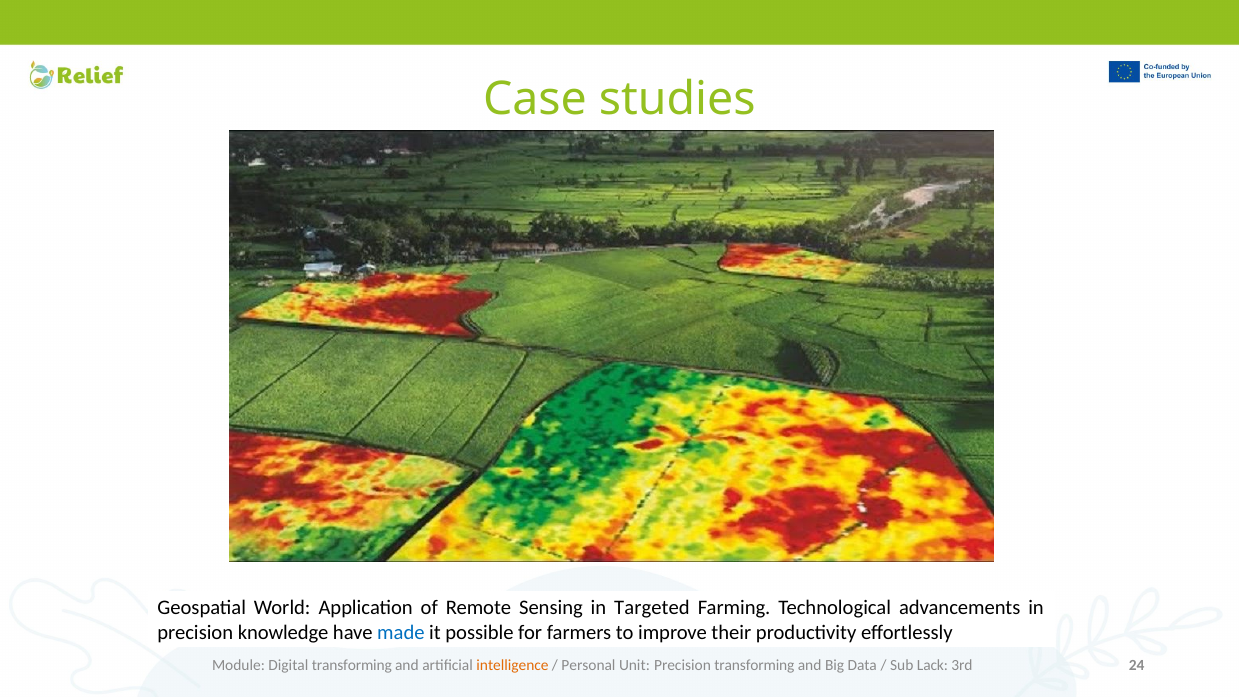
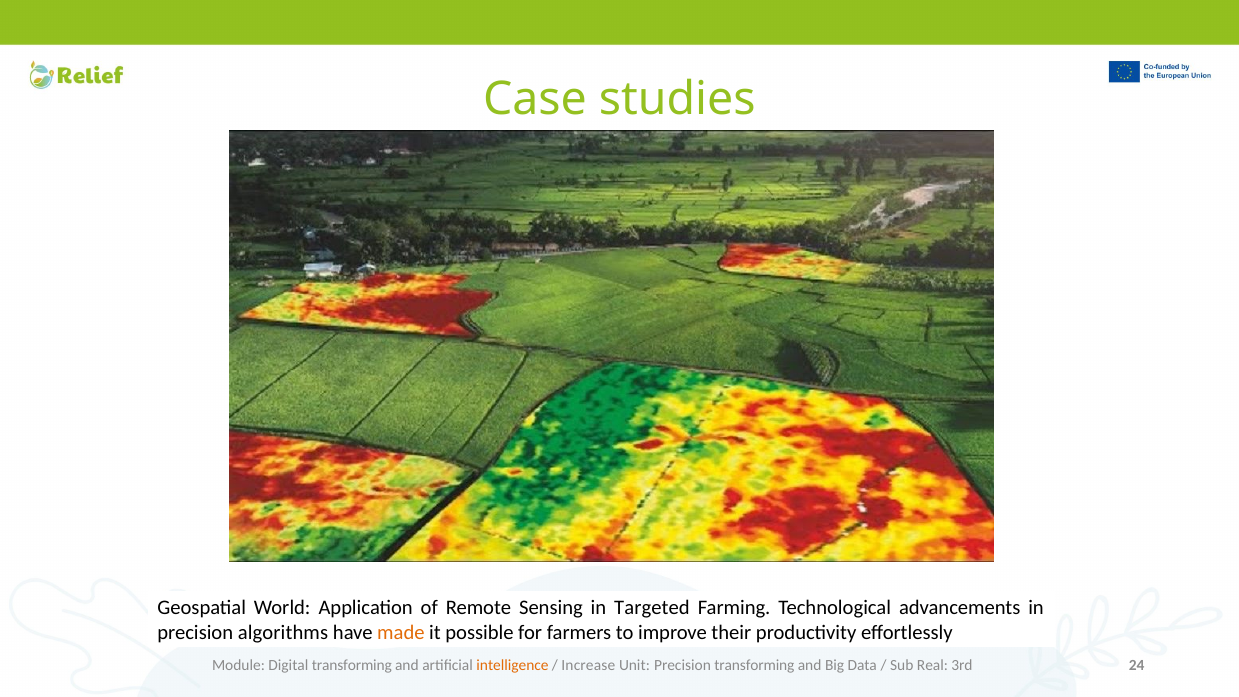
knowledge: knowledge -> algorithms (283, 633)
made colour: blue -> orange (401, 633)
Personal: Personal -> Increase (588, 666)
Lack: Lack -> Real (932, 666)
